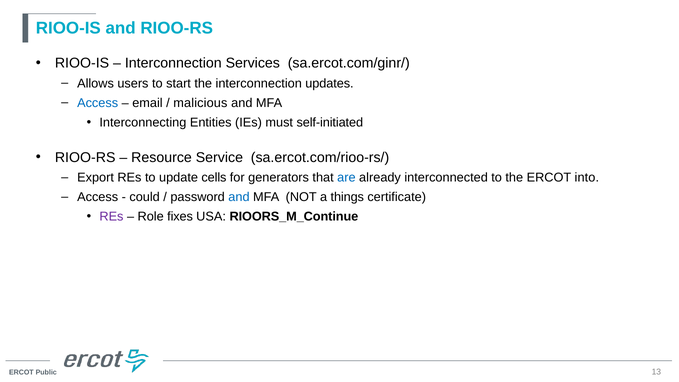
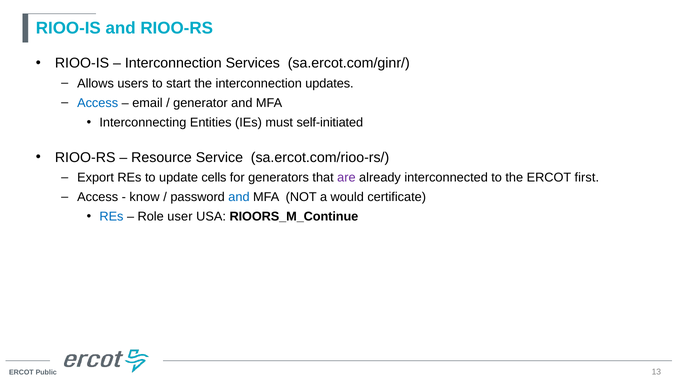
malicious: malicious -> generator (200, 103)
are colour: blue -> purple (346, 178)
into: into -> first (587, 178)
could: could -> know (145, 197)
things: things -> would (347, 197)
REs colour: purple -> blue (111, 217)
fixes: fixes -> user (180, 217)
